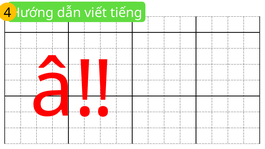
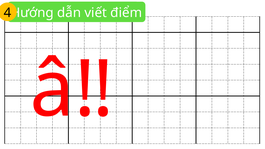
tiếng: tiếng -> điểm (126, 13)
